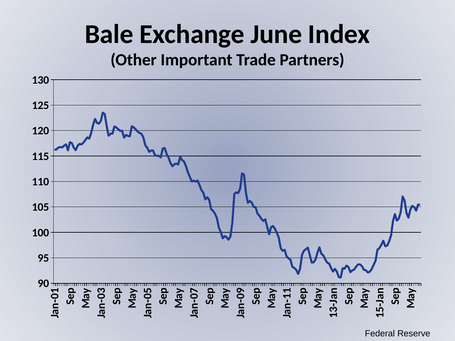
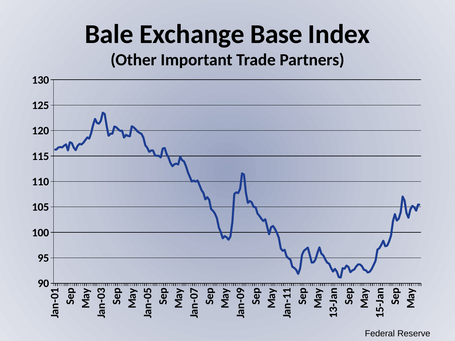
June: June -> Base (276, 34)
